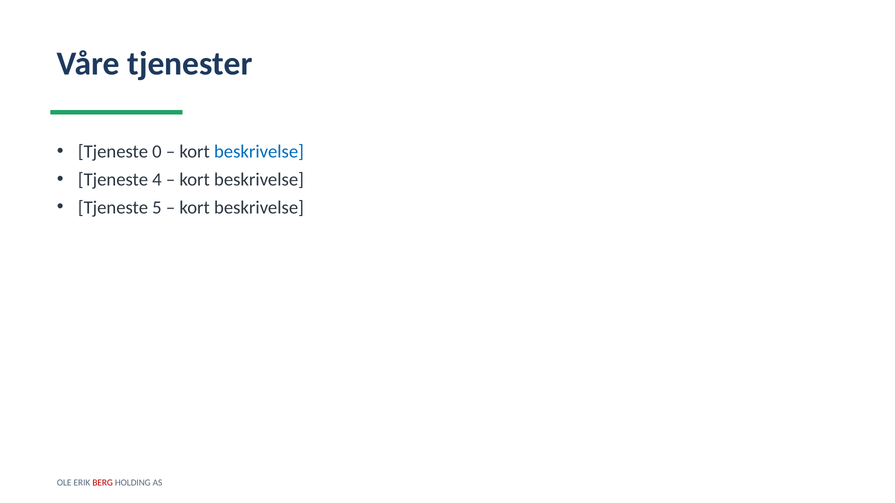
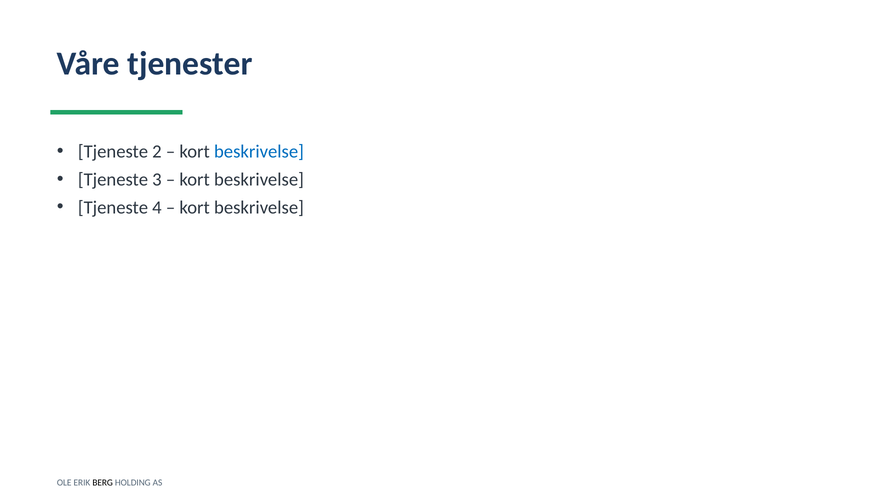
0: 0 -> 2 (157, 152)
4: 4 -> 3 (157, 180)
5: 5 -> 4 (157, 208)
BERG colour: red -> black (103, 483)
